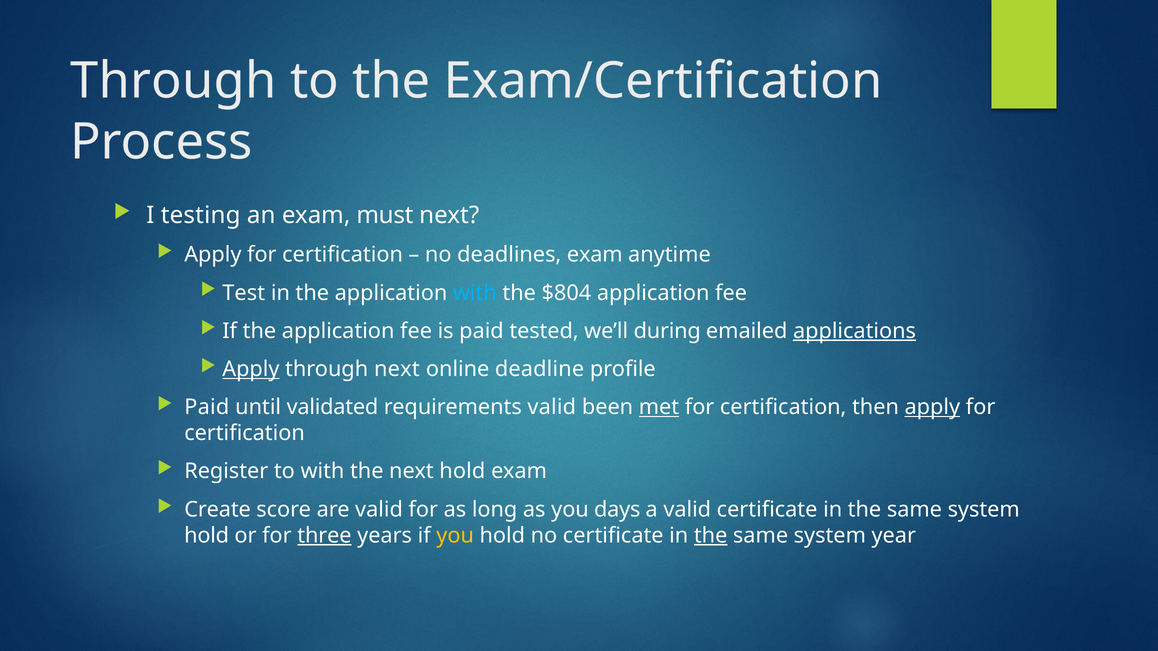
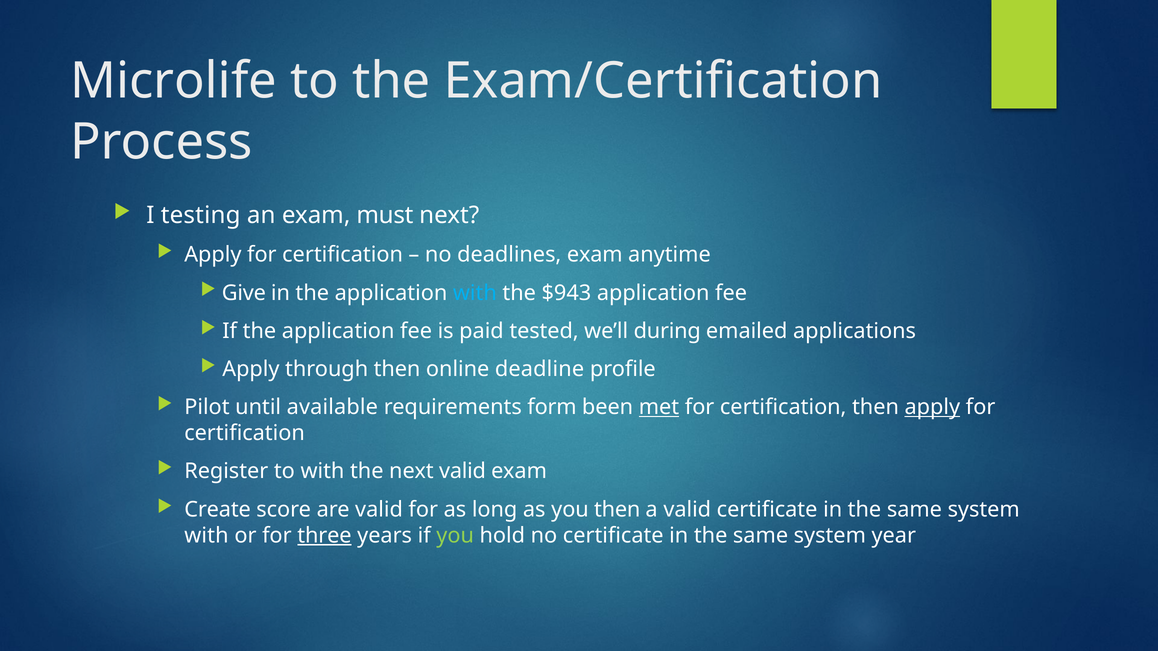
Through: Through -> Microlife (174, 81)
Test: Test -> Give (244, 293)
$804: $804 -> $943 (566, 293)
applications underline: present -> none (855, 331)
Apply underline: present -> none (251, 369)
through next: next -> then (397, 369)
Paid: Paid -> Pilot (207, 407)
validated: validated -> available (332, 407)
requirements valid: valid -> form (552, 407)
next hold: hold -> valid (463, 472)
you days: days -> then (617, 510)
hold: hold -> with (206, 536)
you colour: yellow -> light green (455, 536)
the underline: present -> none (711, 536)
